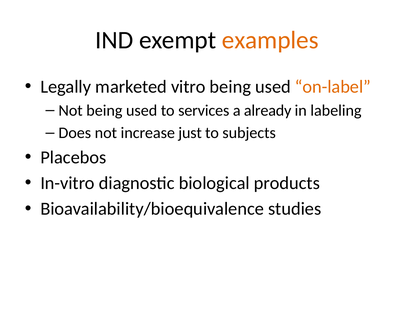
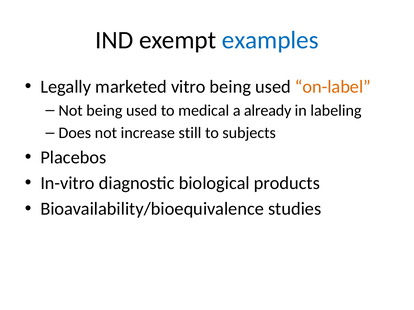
examples colour: orange -> blue (270, 40)
services: services -> medical (204, 111)
just: just -> still (190, 133)
